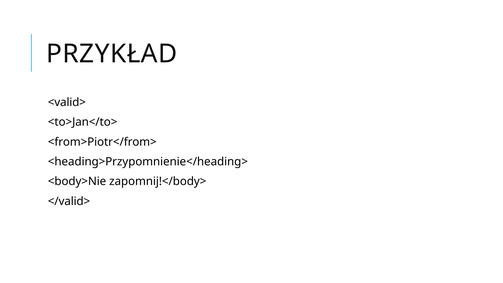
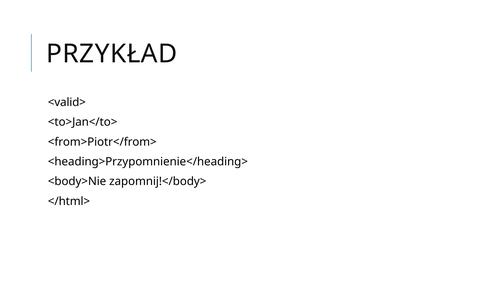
</valid>: </valid> -> </html> (69, 201)
